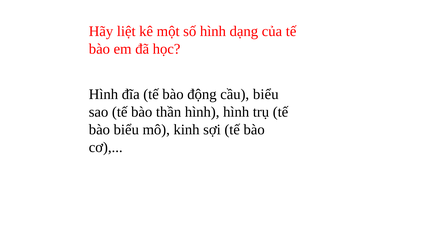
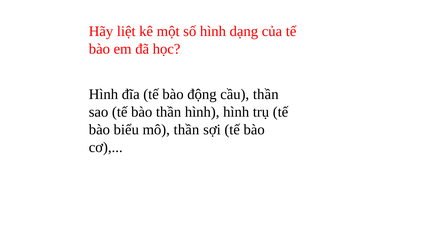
cầu biểu: biểu -> thần (266, 94)
mô kinh: kinh -> thần (186, 129)
